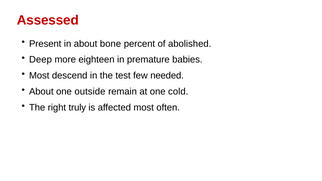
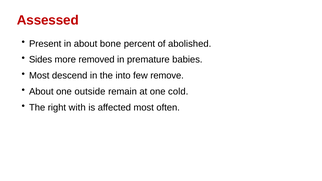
Deep: Deep -> Sides (41, 60)
eighteen: eighteen -> removed (97, 60)
test: test -> into (123, 76)
needed: needed -> remove (167, 76)
truly: truly -> with (77, 108)
